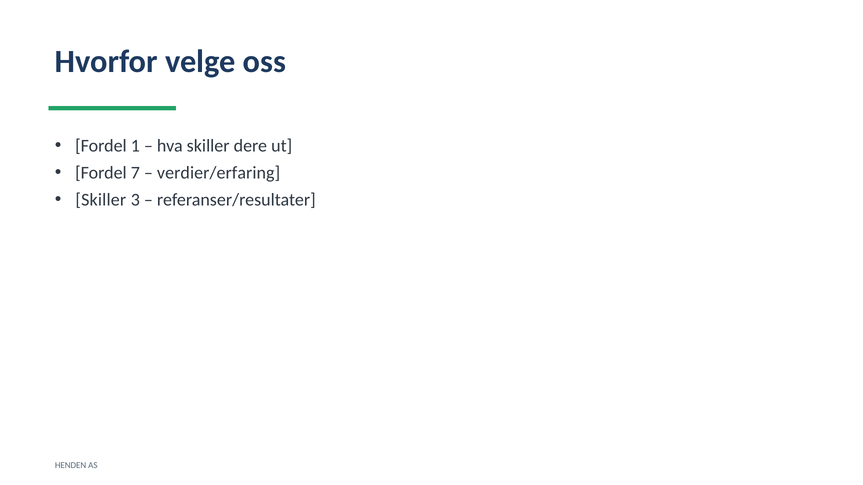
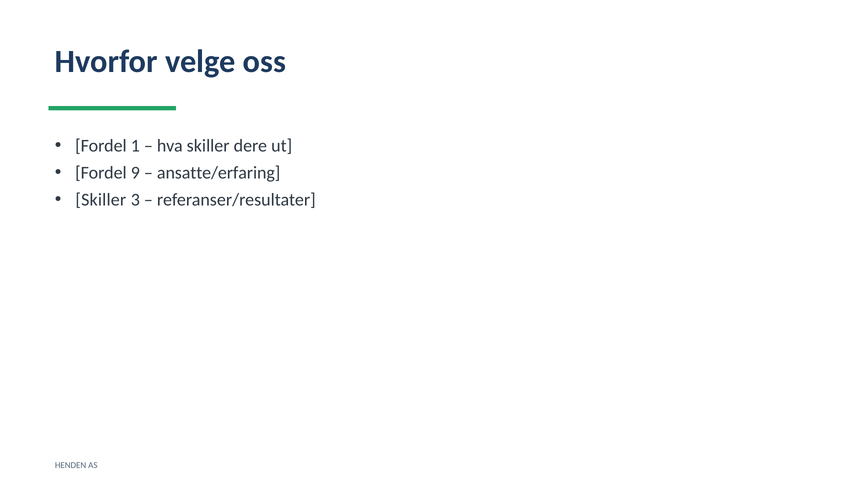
7: 7 -> 9 (135, 173)
verdier/erfaring: verdier/erfaring -> ansatte/erfaring (219, 173)
